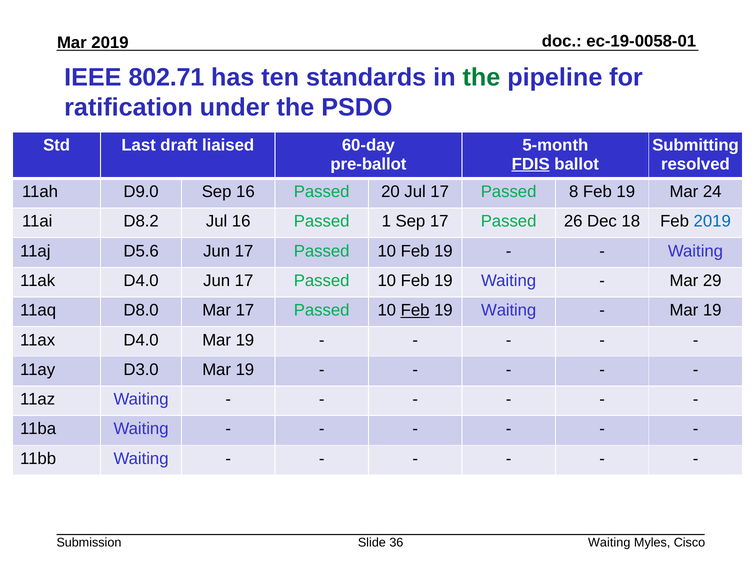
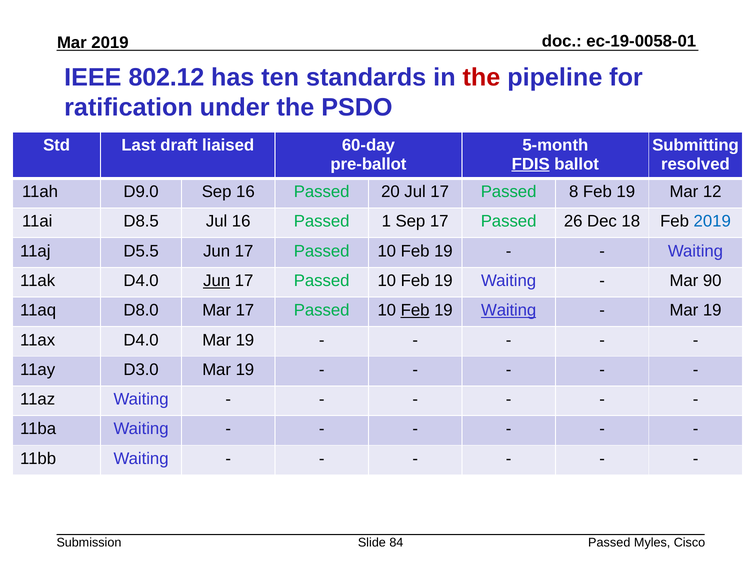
802.71: 802.71 -> 802.12 (166, 77)
the colour: green -> red (481, 77)
24: 24 -> 12 (712, 192)
D8.2: D8.2 -> D8.5 (141, 221)
D5.6: D5.6 -> D5.5 (141, 251)
Jun underline: none -> present (217, 281)
29: 29 -> 90 (712, 281)
Waiting underline: none -> present (509, 310)
36: 36 -> 84 (396, 543)
Waiting: Waiting -> Passed (609, 543)
